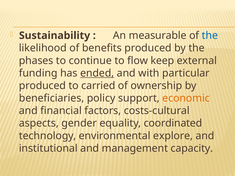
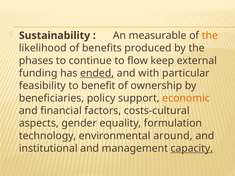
the colour: blue -> orange (210, 36)
produced: produced -> feasibility (42, 86)
carried: carried -> benefit (98, 86)
coordinated: coordinated -> formulation (173, 123)
explore: explore -> around (173, 136)
capacity underline: none -> present (192, 148)
